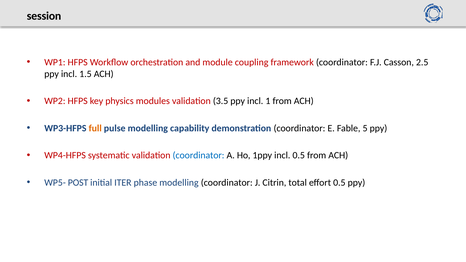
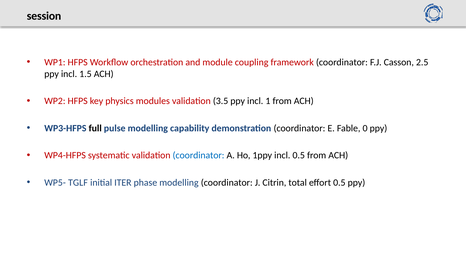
full colour: orange -> black (95, 128)
5: 5 -> 0 (365, 128)
POST: POST -> TGLF (78, 183)
